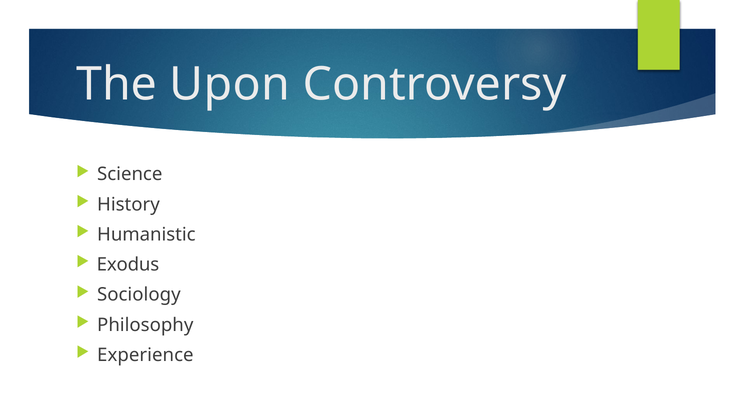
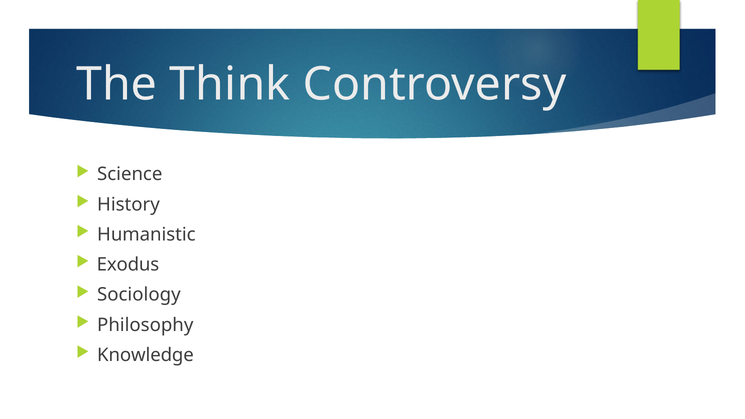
Upon: Upon -> Think (230, 84)
Experience: Experience -> Knowledge (145, 355)
